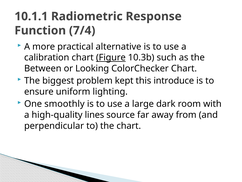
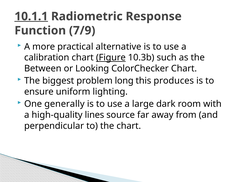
10.1.1 underline: none -> present (31, 16)
7/4: 7/4 -> 7/9 (82, 30)
kept: kept -> long (124, 81)
introduce: introduce -> produces (174, 81)
smoothly: smoothly -> generally (64, 104)
